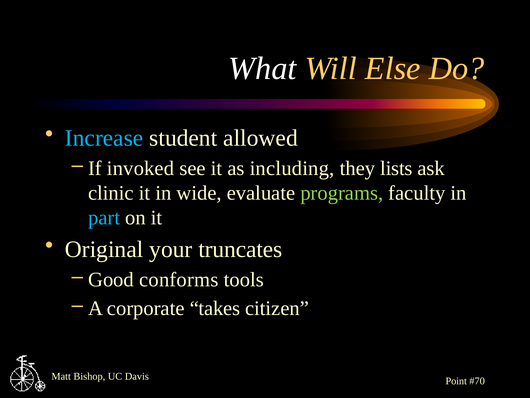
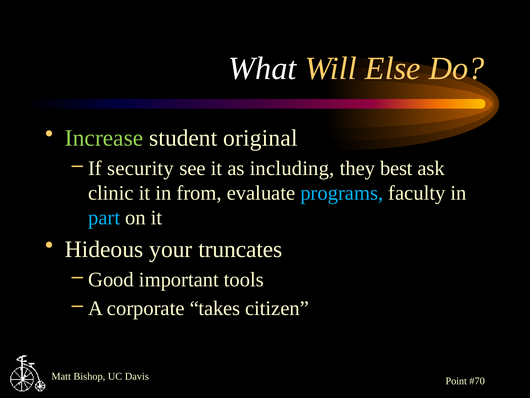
Increase colour: light blue -> light green (104, 138)
allowed: allowed -> original (260, 138)
invoked: invoked -> security (141, 168)
lists: lists -> best (396, 168)
wide: wide -> from (199, 193)
programs colour: light green -> light blue (342, 193)
Original: Original -> Hideous (104, 249)
conforms: conforms -> important (179, 279)
